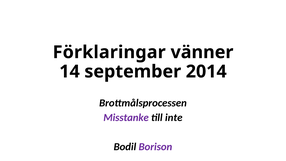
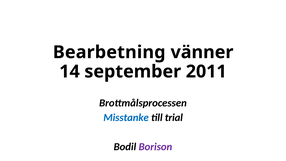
Förklaringar: Förklaringar -> Bearbetning (109, 52)
2014: 2014 -> 2011 (206, 71)
Misstanke colour: purple -> blue (126, 117)
inte: inte -> trial (174, 117)
